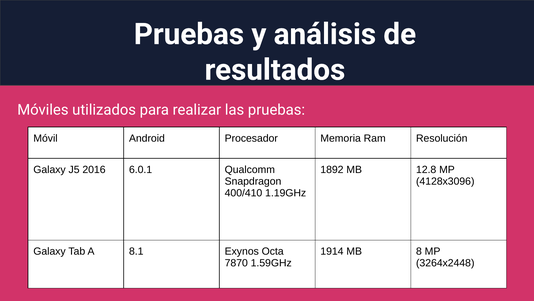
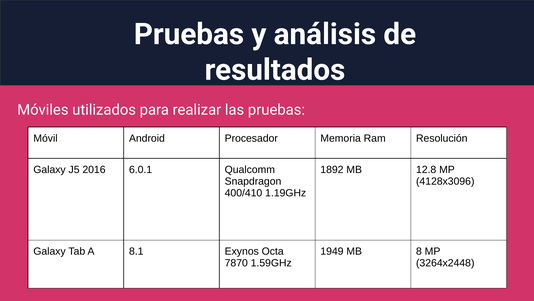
1914: 1914 -> 1949 (332, 251)
